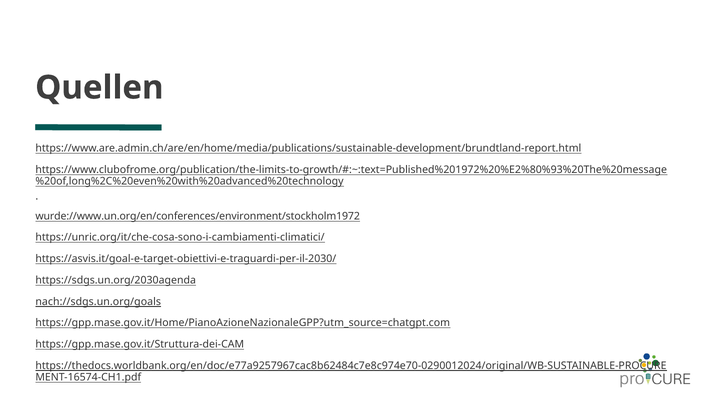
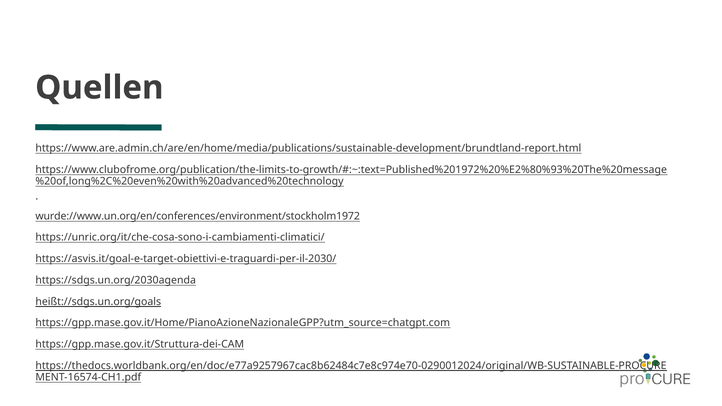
nach://sdgs.un.org/goals: nach://sdgs.un.org/goals -> heißt://sdgs.un.org/goals (98, 302)
